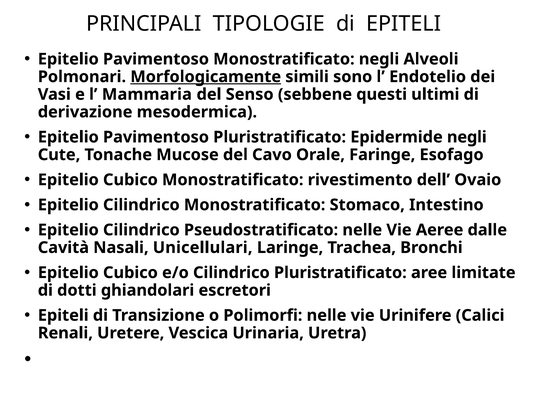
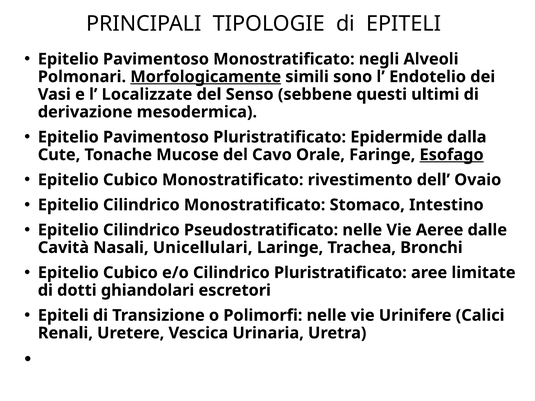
Mammaria: Mammaria -> Localizzate (147, 94)
Epidermide negli: negli -> dalla (467, 137)
Esofago underline: none -> present (452, 155)
